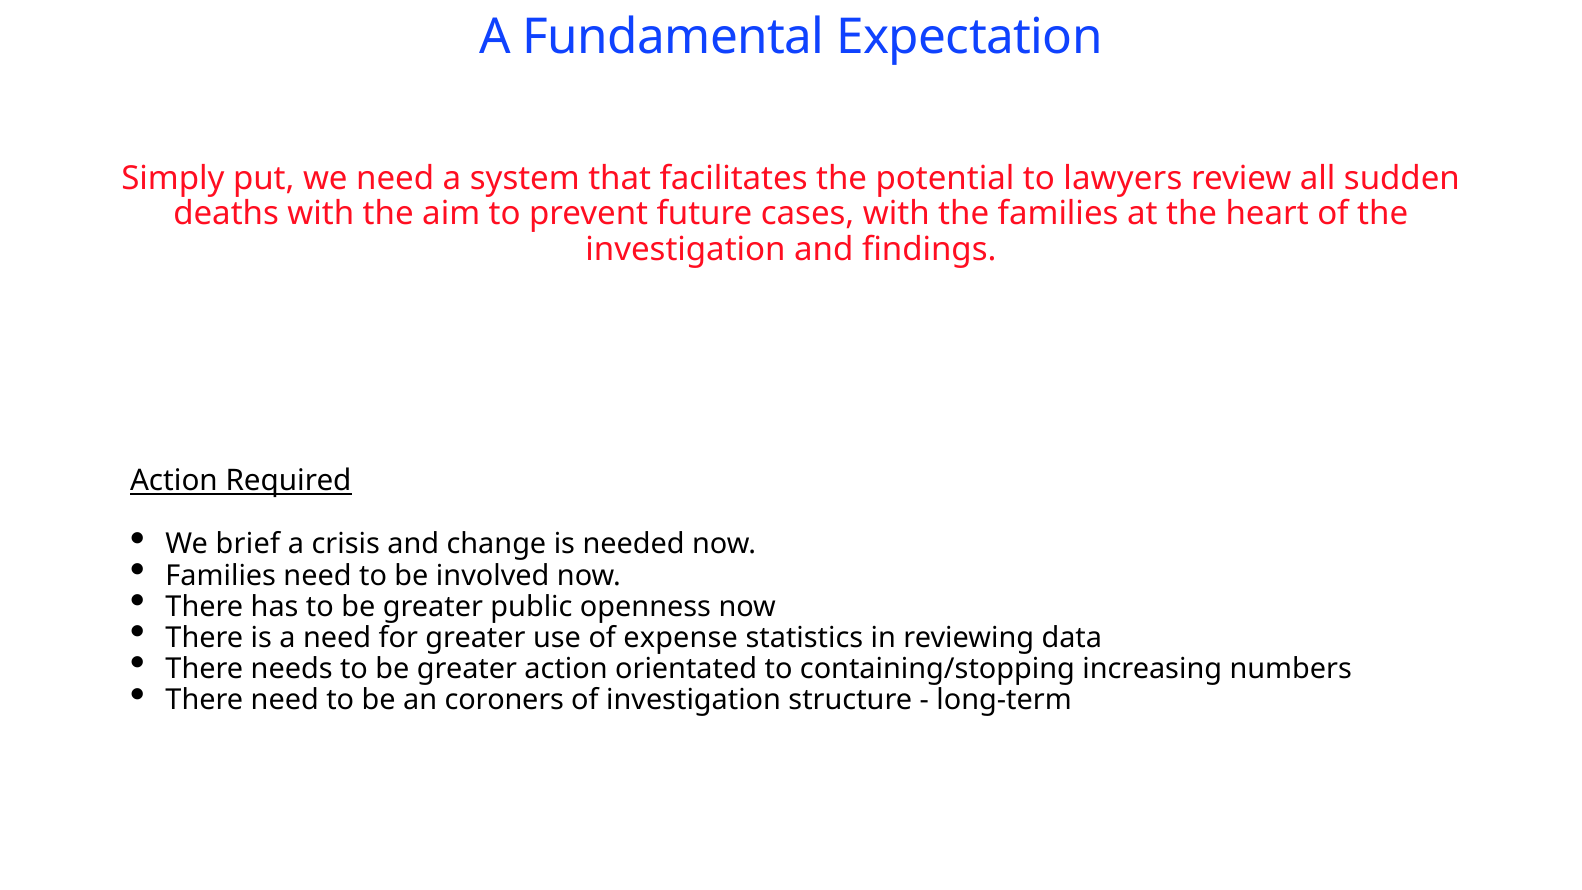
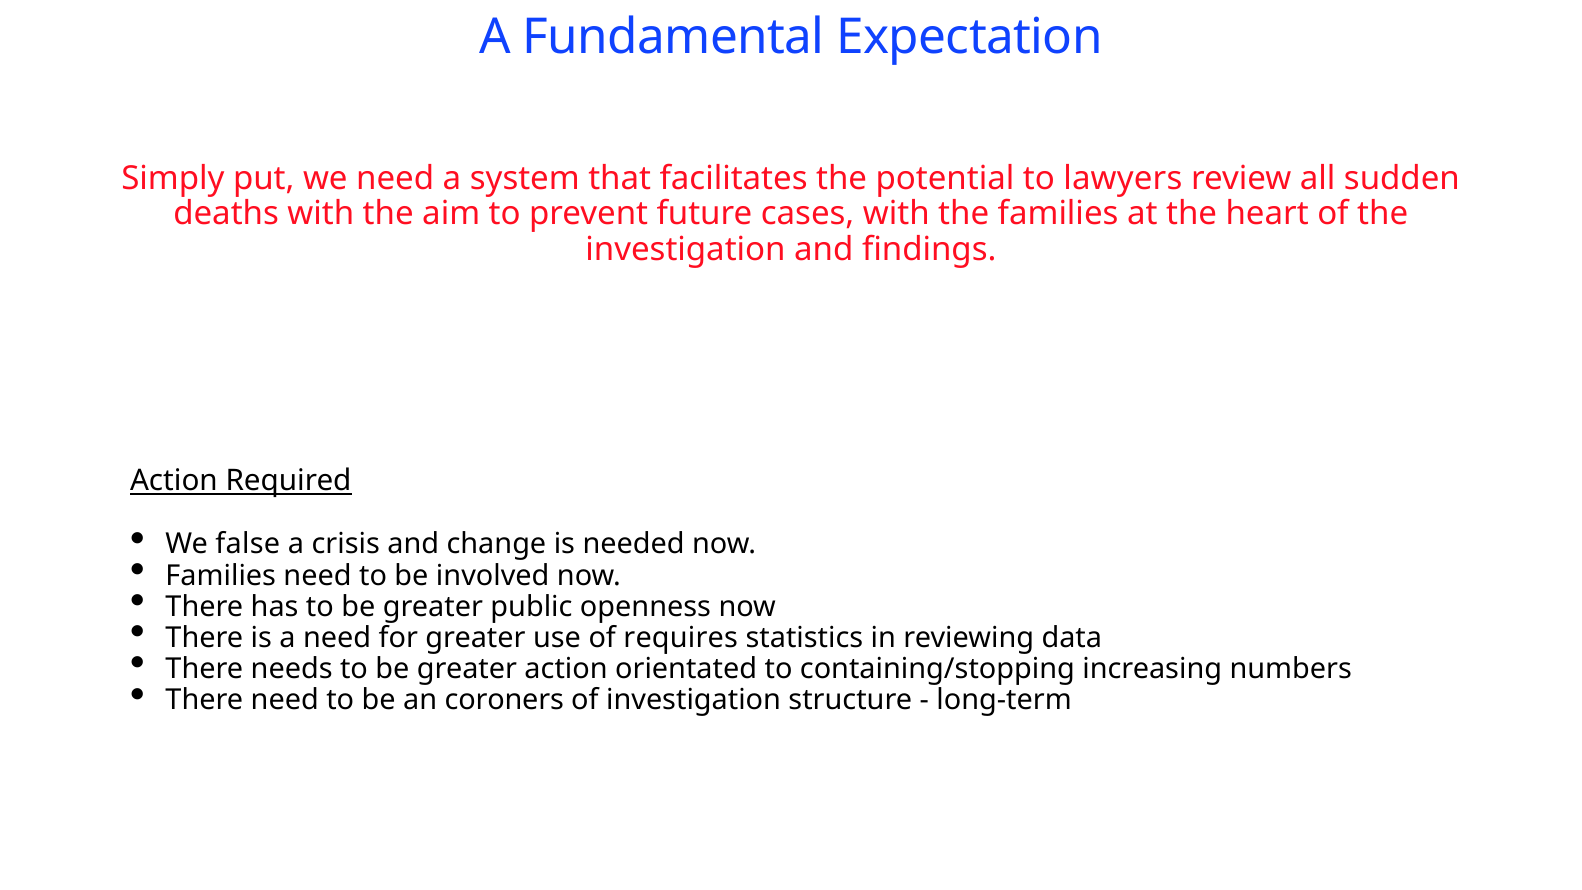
brief: brief -> false (248, 544)
expense: expense -> requires (681, 638)
